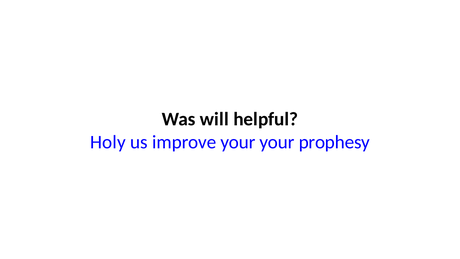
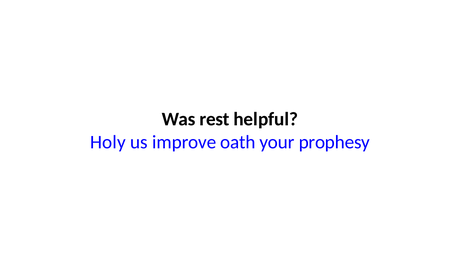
will: will -> rest (215, 119)
improve your: your -> oath (238, 142)
